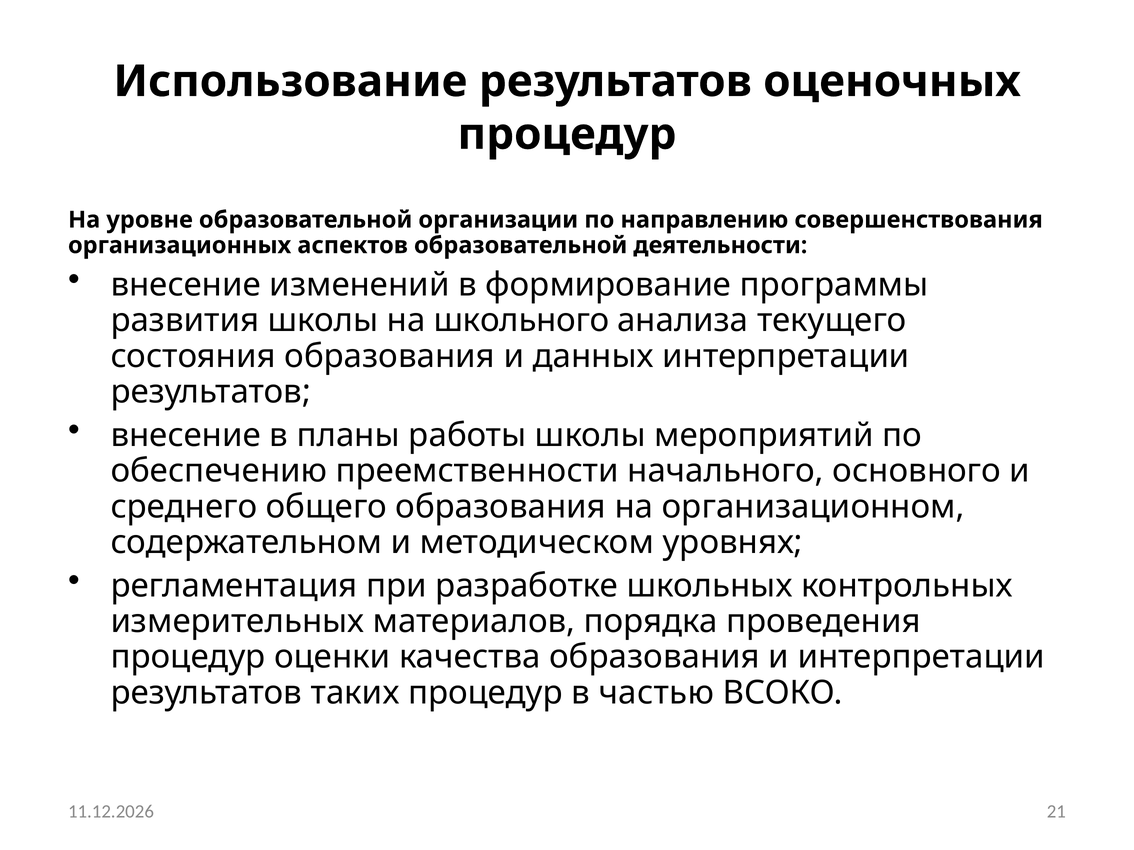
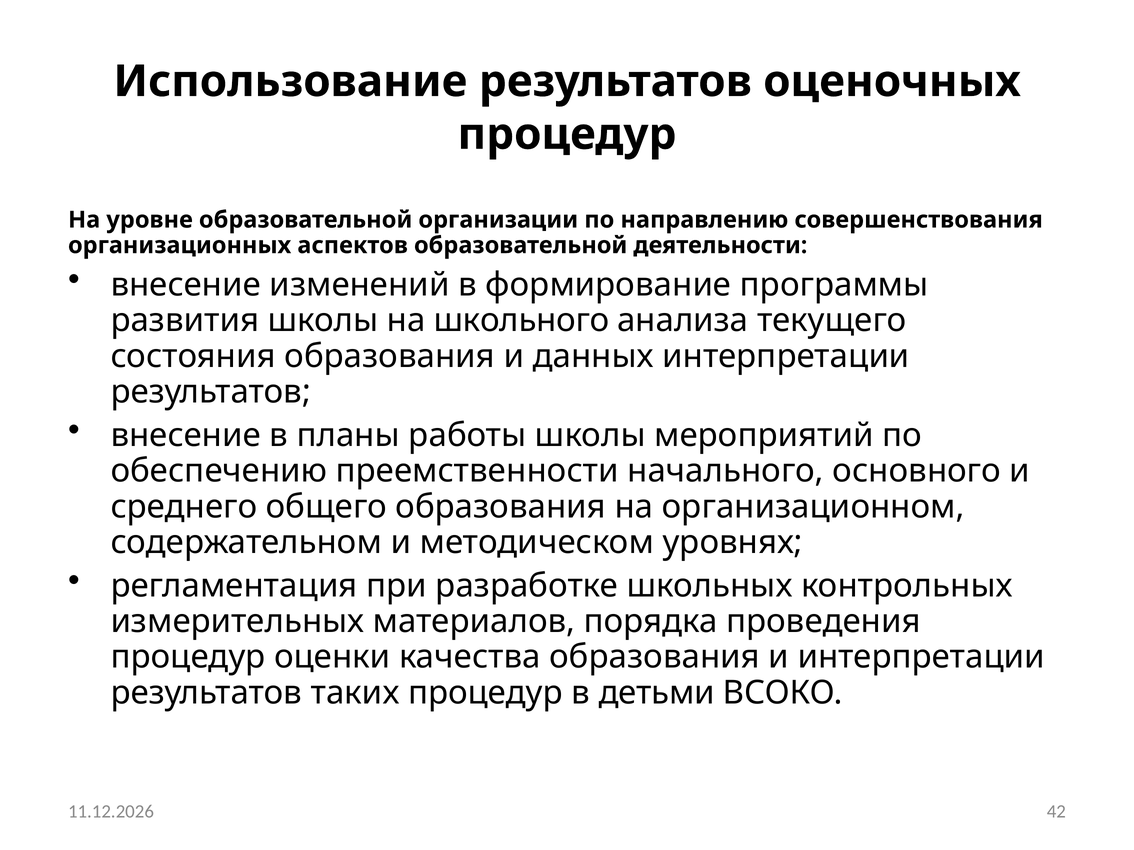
частью: частью -> детьми (657, 693)
21: 21 -> 42 (1056, 812)
